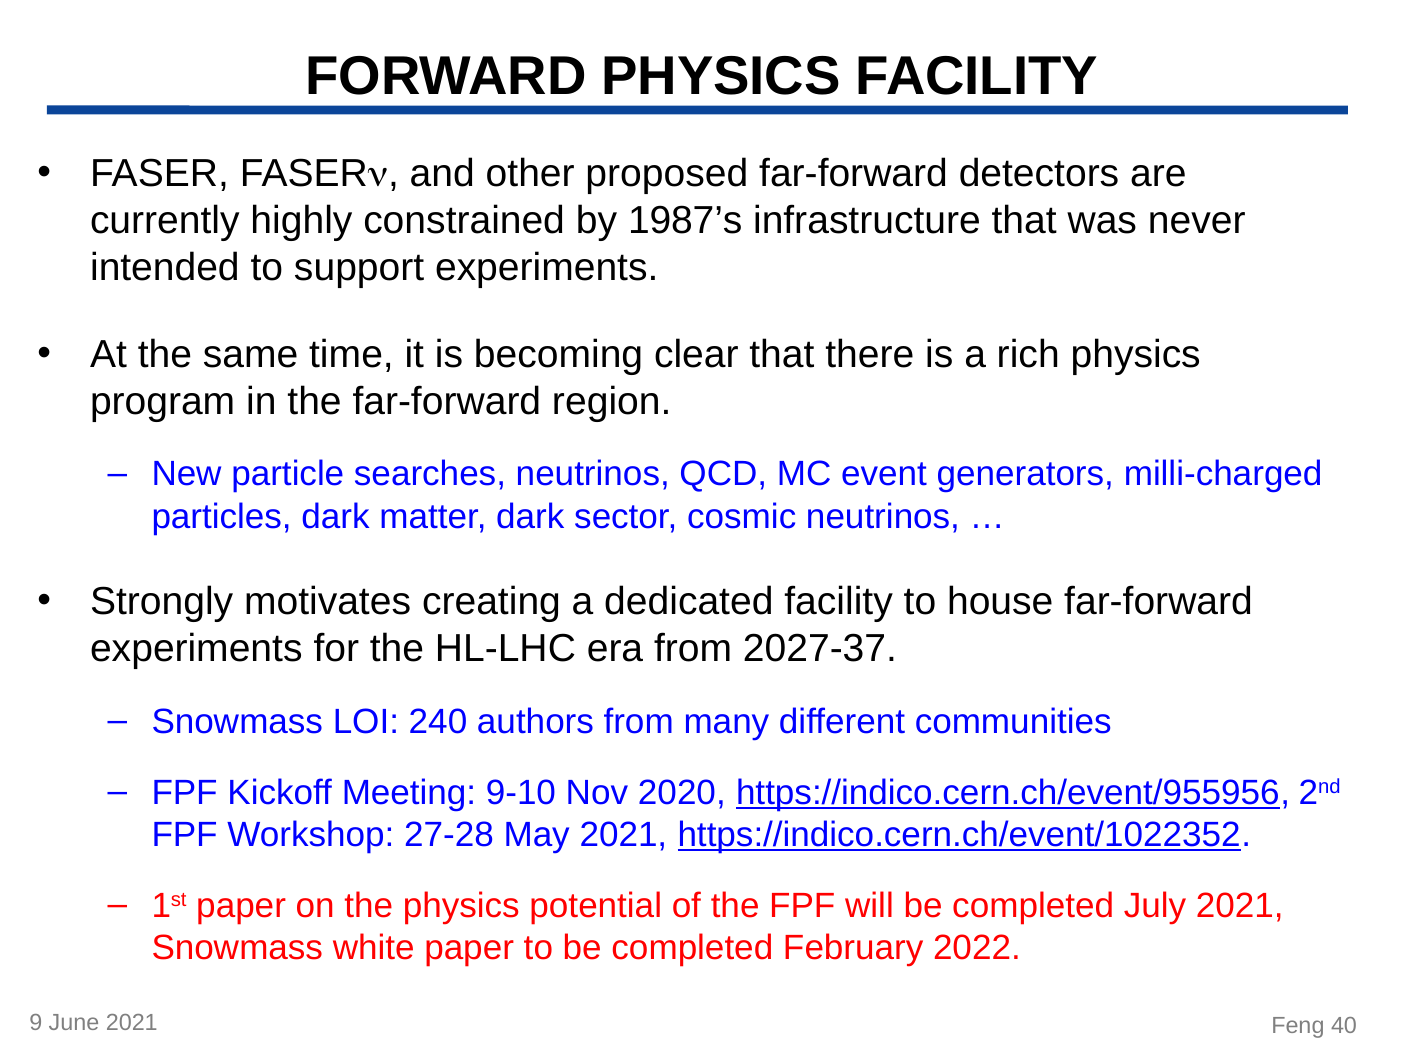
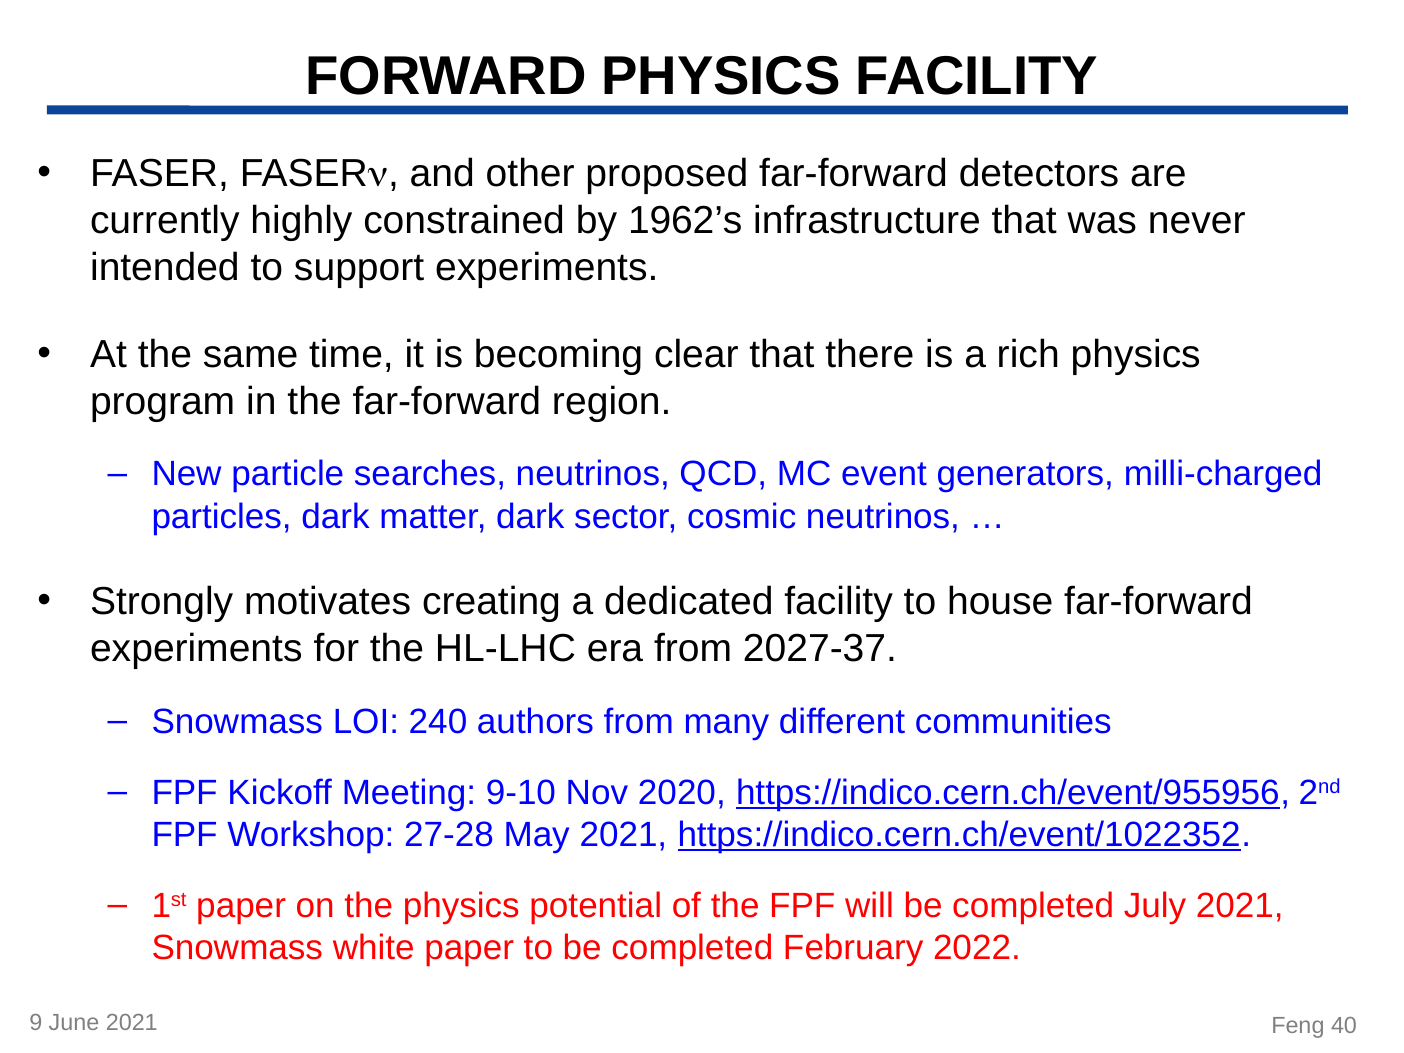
1987’s: 1987’s -> 1962’s (685, 220)
